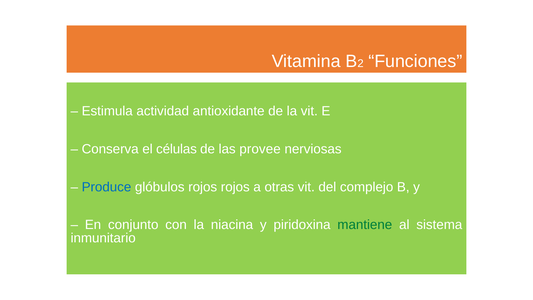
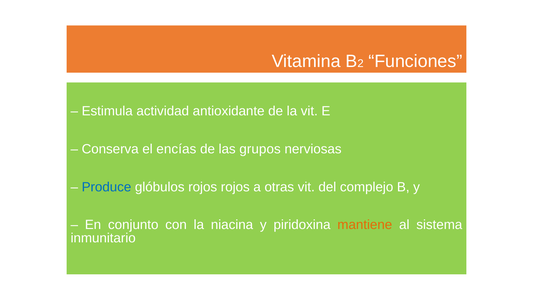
células: células -> encías (176, 149)
provee: provee -> grupos (260, 149)
mantiene colour: green -> orange (365, 225)
